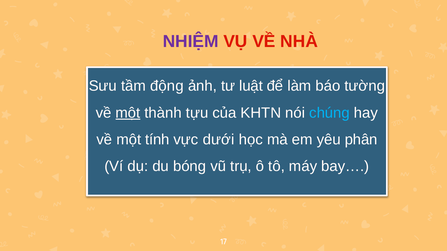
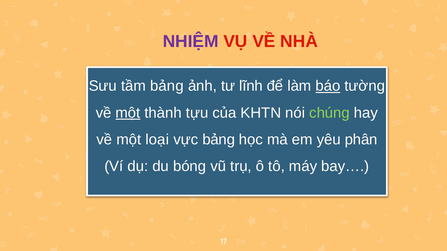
tầm động: động -> bảng (167, 86)
luật: luật -> lĩnh (251, 86)
báo underline: none -> present (328, 86)
chúng colour: light blue -> light green (330, 113)
tính: tính -> loại (157, 140)
vực dưới: dưới -> bảng (219, 140)
